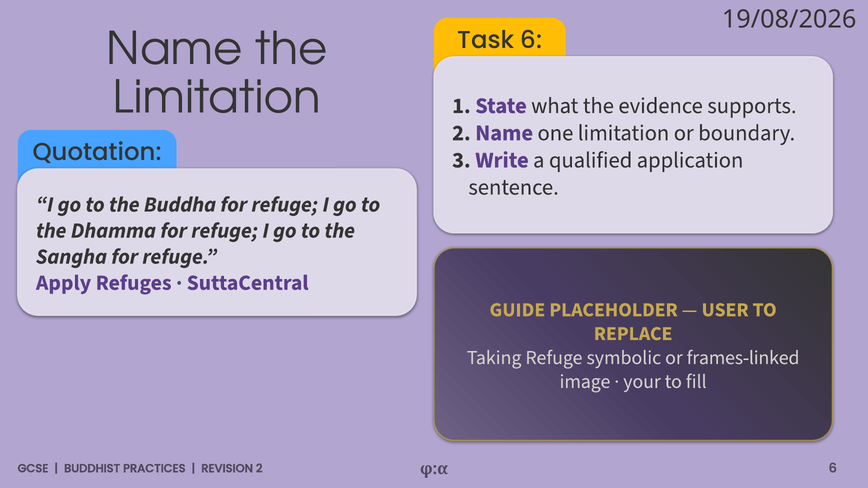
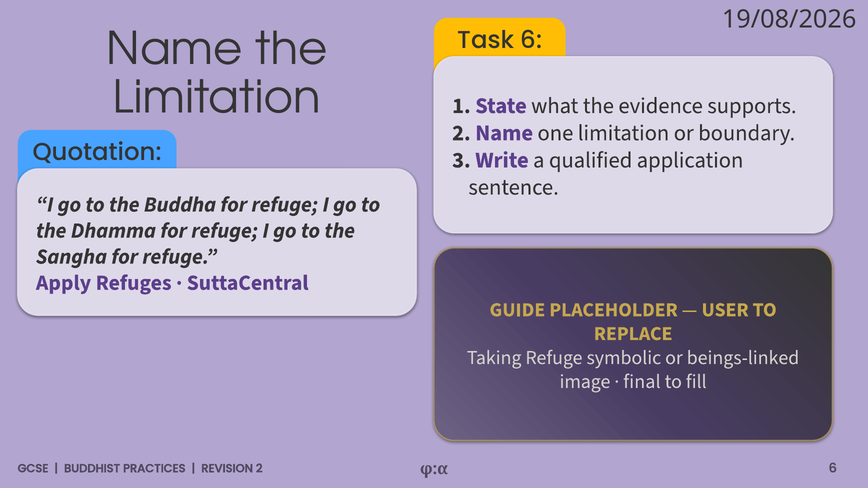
frames-linked: frames-linked -> beings-linked (743, 358)
your: your -> final (642, 382)
